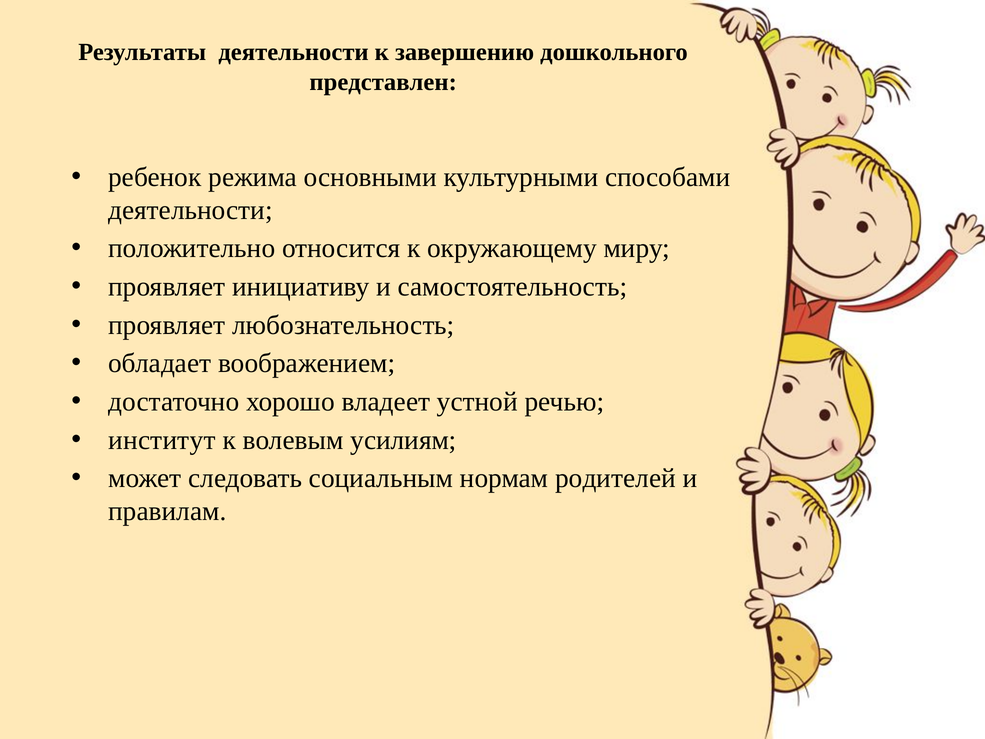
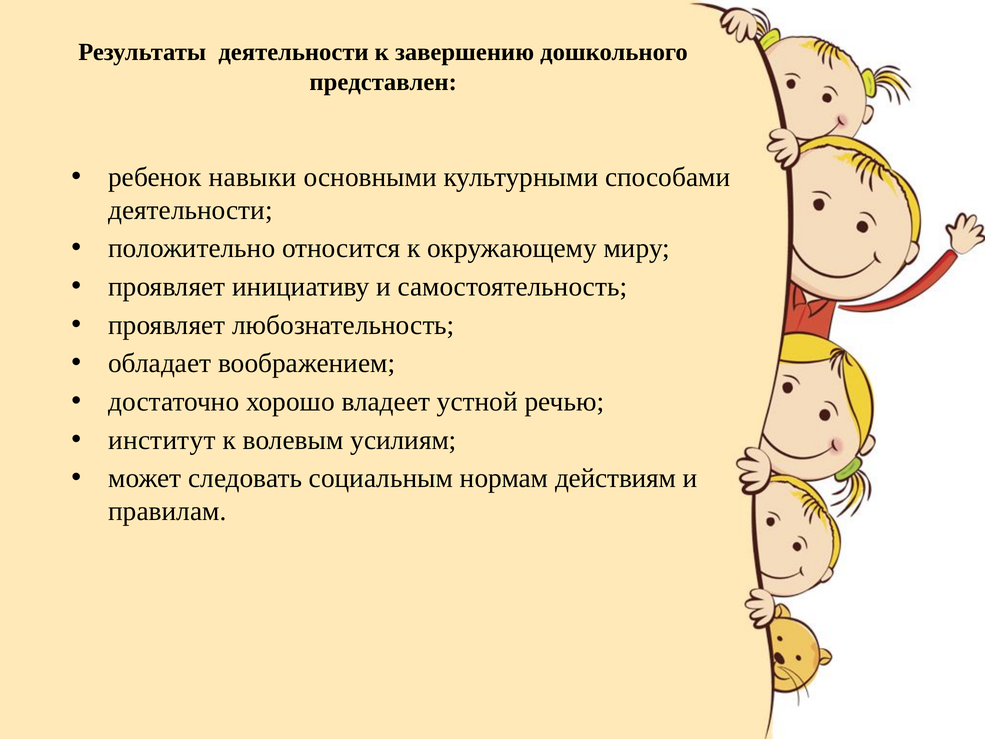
режима: режима -> навыки (253, 177)
родителей: родителей -> действиям (616, 478)
